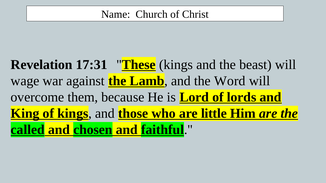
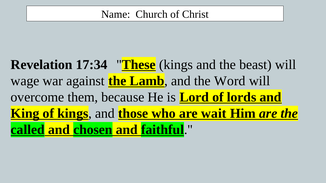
17:31: 17:31 -> 17:34 (92, 65)
little: little -> wait (214, 114)
